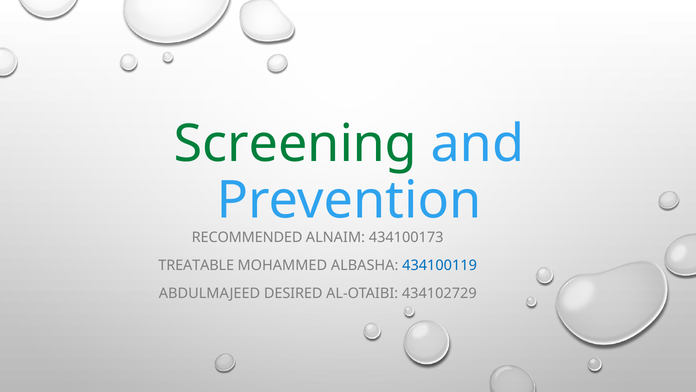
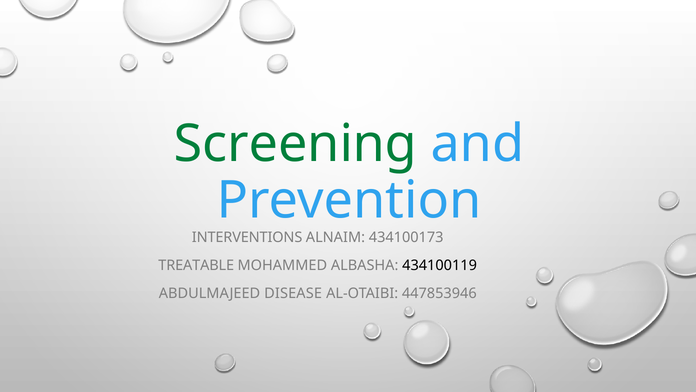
RECOMMENDED: RECOMMENDED -> INTERVENTIONS (247, 237)
434100119 colour: blue -> black (440, 265)
DESIRED: DESIRED -> DISEASE (293, 293)
434102729: 434102729 -> 447853946 (439, 293)
